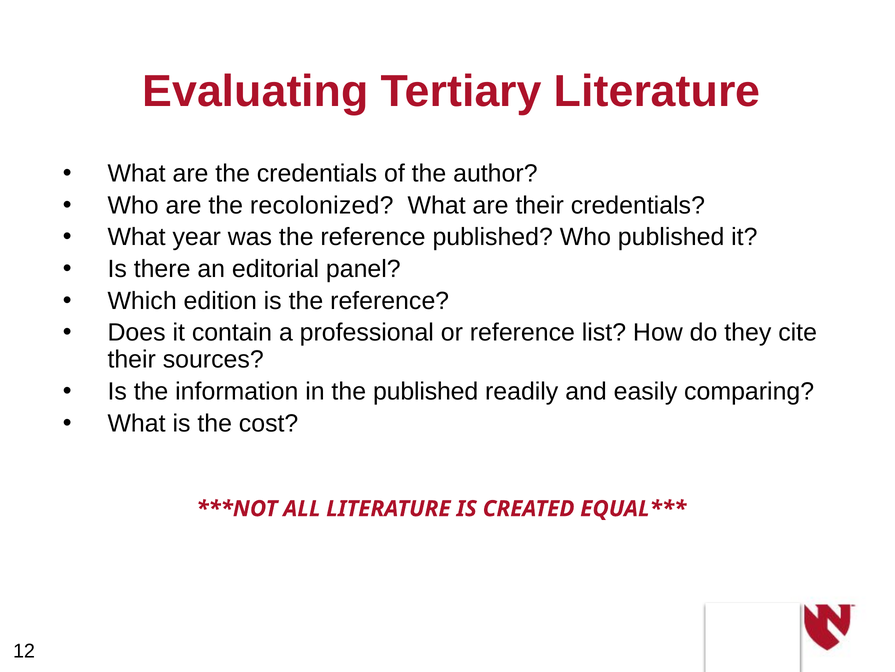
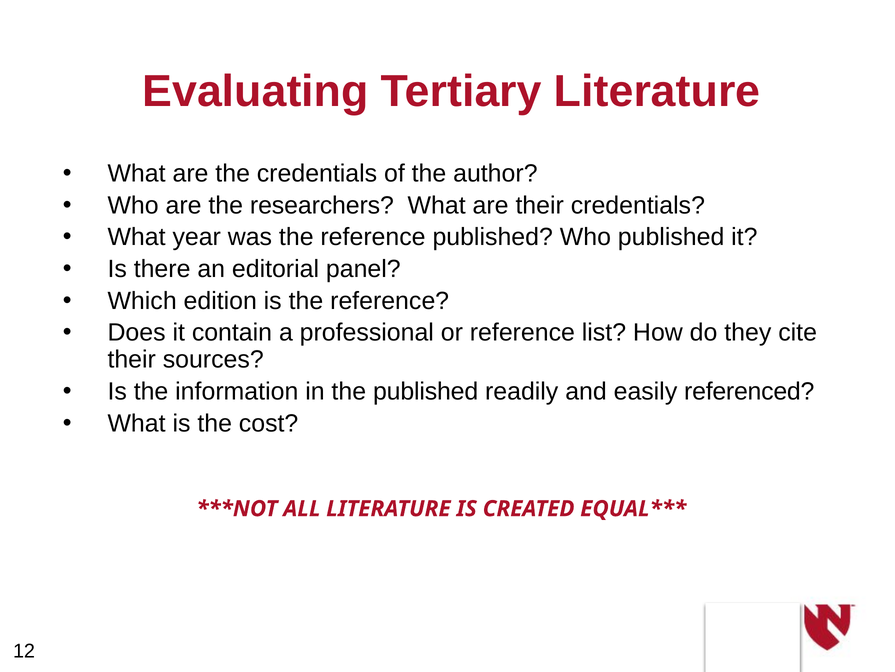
recolonized: recolonized -> researchers (322, 205)
comparing: comparing -> referenced (749, 391)
